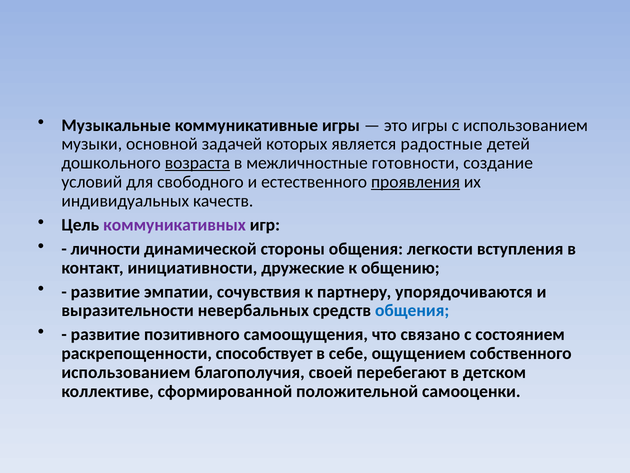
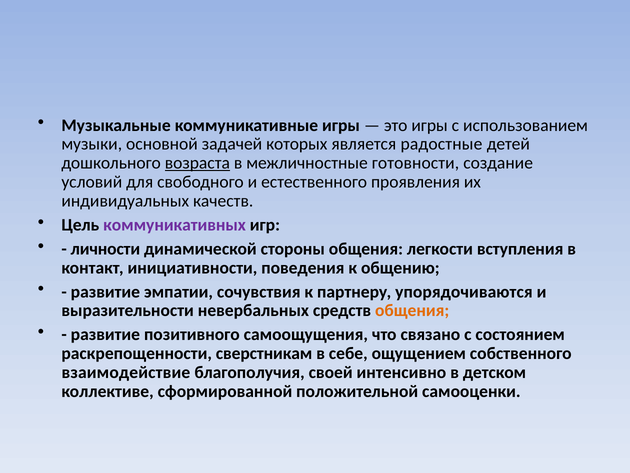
проявления underline: present -> none (415, 182)
дружеские: дружеские -> поведения (303, 268)
общения colour: blue -> orange (412, 310)
способствует: способствует -> сверстникам (264, 353)
использованием: использованием -> взаимодействие (126, 372)
перебегают: перебегают -> интенсивно (401, 372)
